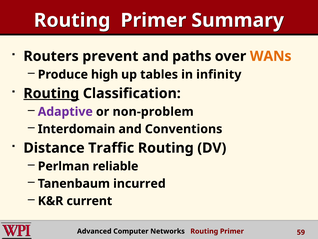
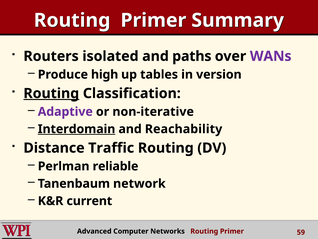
prevent: prevent -> isolated (110, 56)
WANs colour: orange -> purple (271, 56)
infinity: infinity -> version (219, 74)
non-problem: non-problem -> non-iterative (153, 111)
Interdomain underline: none -> present (77, 129)
Conventions: Conventions -> Reachability (184, 129)
incurred: incurred -> network (139, 183)
